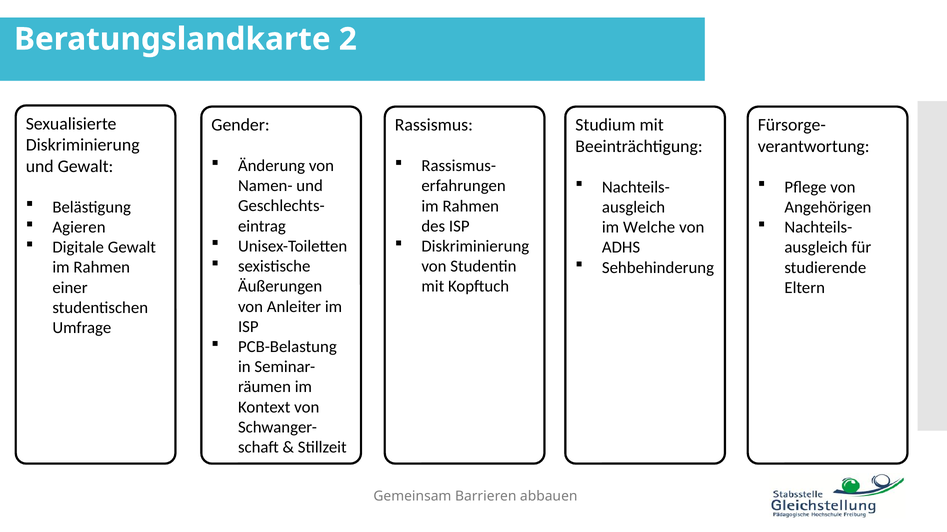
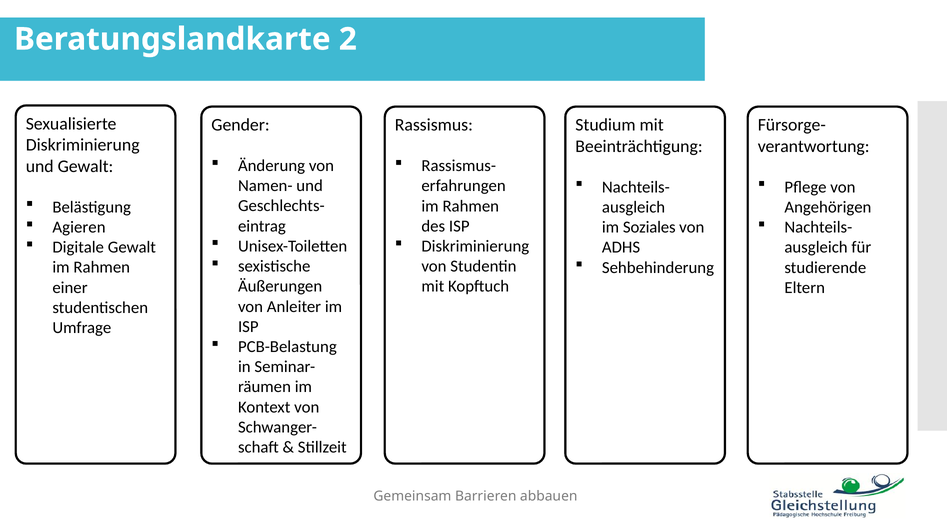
Welche: Welche -> Soziales (649, 228)
